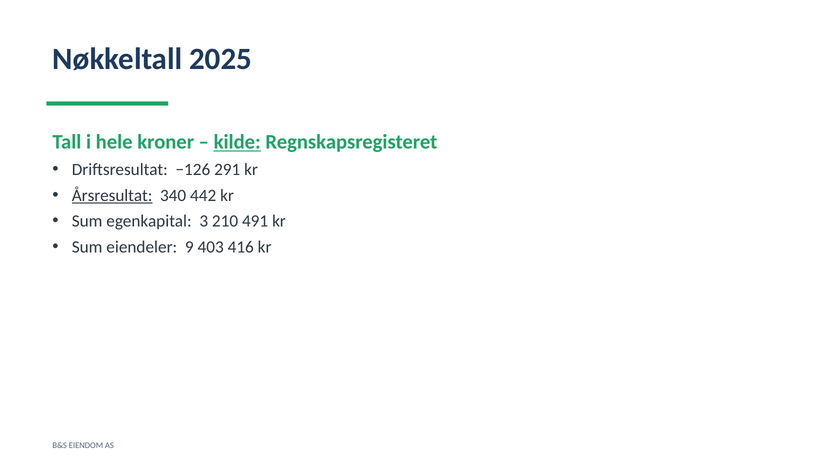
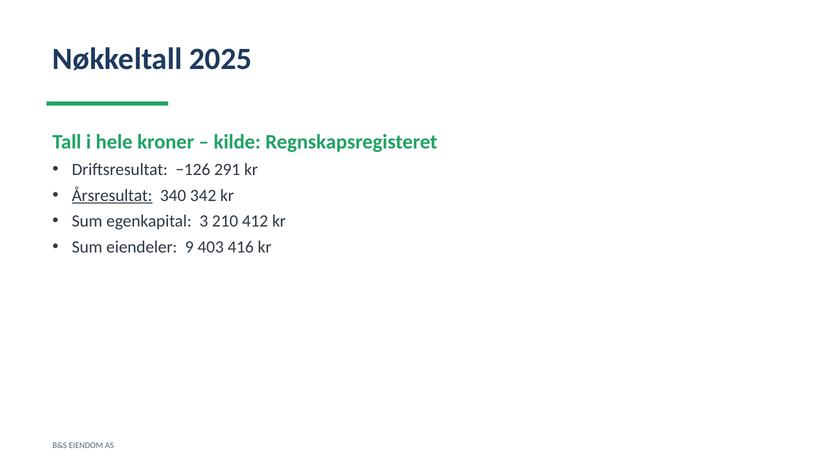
kilde underline: present -> none (237, 142)
442: 442 -> 342 (203, 195)
491: 491 -> 412 (255, 221)
